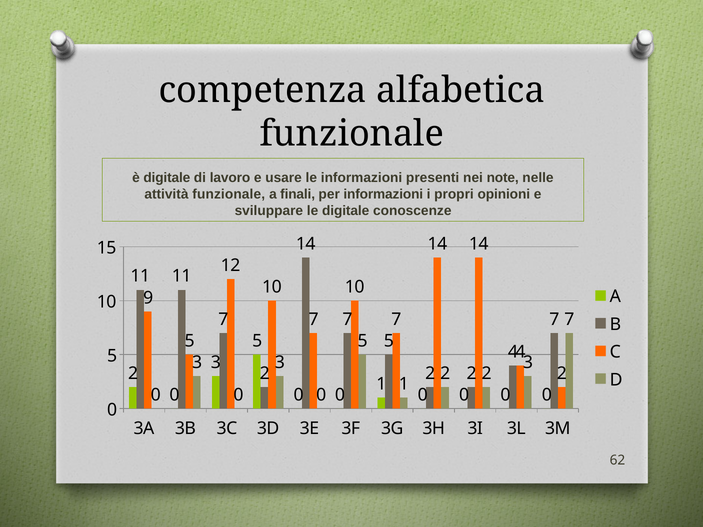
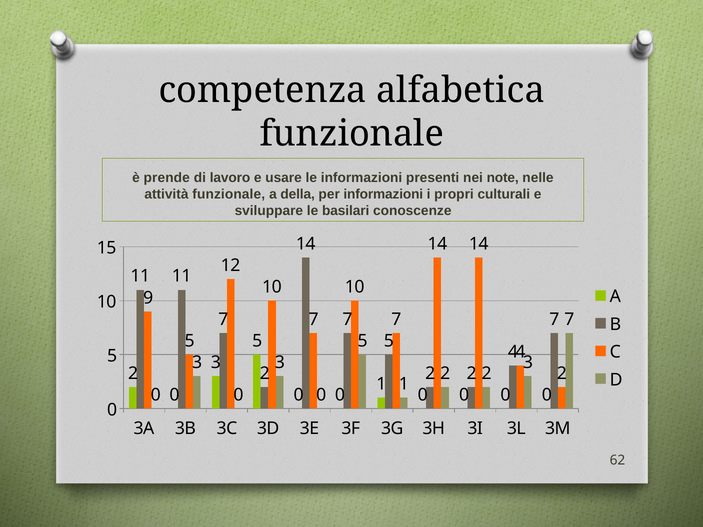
è digitale: digitale -> prende (167, 178)
finali: finali -> della (298, 194)
opinioni: opinioni -> culturali (504, 194)
le digitale: digitale -> basilari (346, 211)
